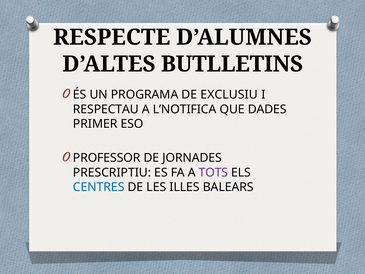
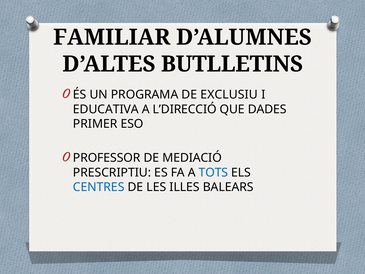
RESPECTE: RESPECTE -> FAMILIAR (112, 37)
RESPECTAU: RESPECTAU -> EDUCATIVA (106, 109)
L’NOTIFICA: L’NOTIFICA -> L’DIRECCIÓ (185, 109)
JORNADES: JORNADES -> MEDIACIÓ (192, 158)
TOTS colour: purple -> blue (213, 172)
